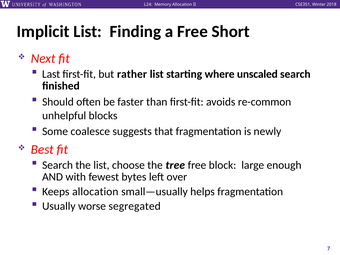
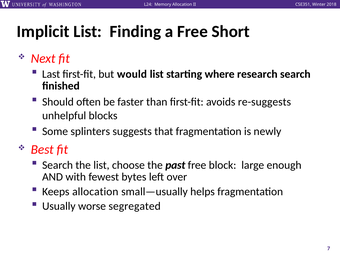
rather: rather -> would (132, 74)
unscaled: unscaled -> research (257, 74)
re-common: re-common -> re-suggests (264, 102)
coalesce: coalesce -> splinters (90, 131)
tree: tree -> past (175, 165)
